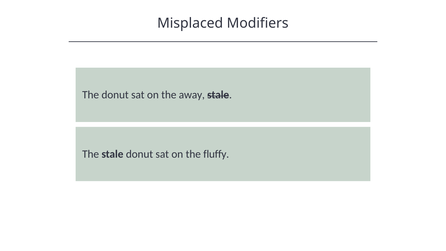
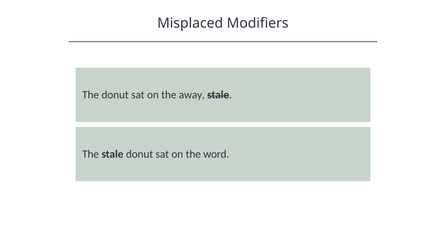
fluffy: fluffy -> word (216, 154)
